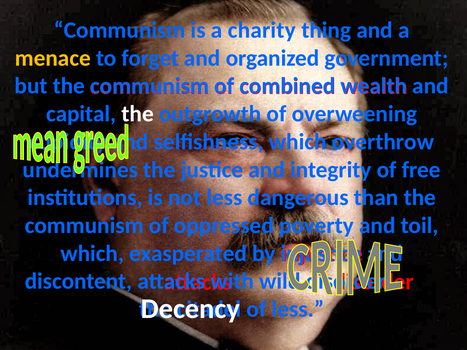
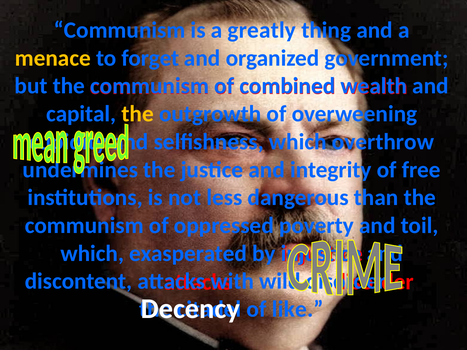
charity: charity -> greatly (262, 30)
the colour: white -> yellow (138, 114)
of less: less -> like (298, 309)
